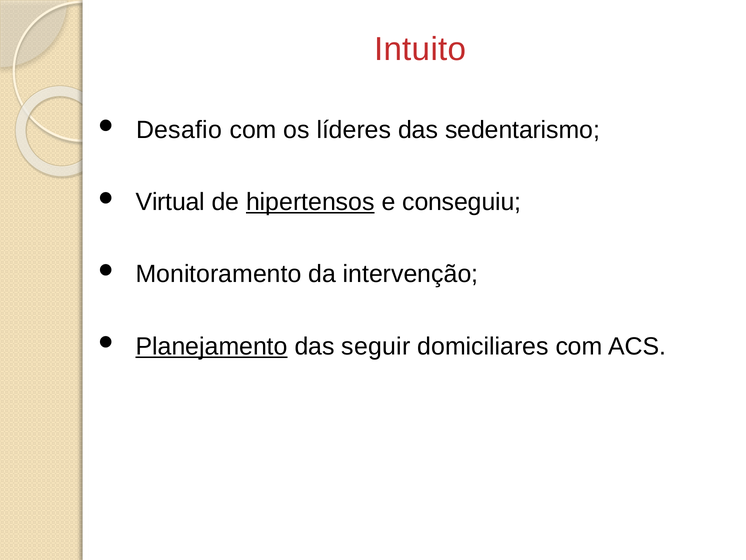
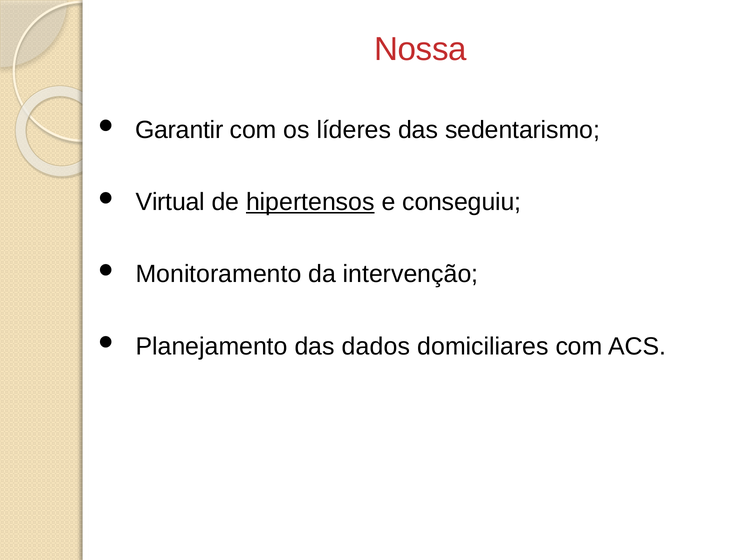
Intuito: Intuito -> Nossa (420, 49)
Desafio: Desafio -> Garantir (179, 130)
Planejamento underline: present -> none (212, 346)
seguir: seguir -> dados (376, 346)
